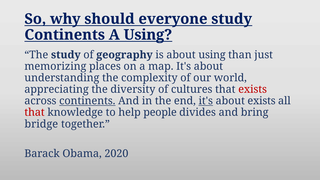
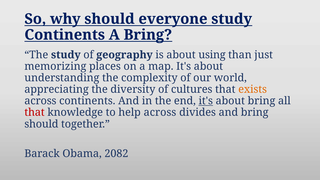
A Using: Using -> Bring (148, 35)
exists colour: red -> orange (253, 89)
continents underline: present -> none (87, 101)
about exists: exists -> bring (261, 101)
help people: people -> across (160, 112)
bridge: bridge -> should (41, 124)
2020: 2020 -> 2082 (116, 154)
